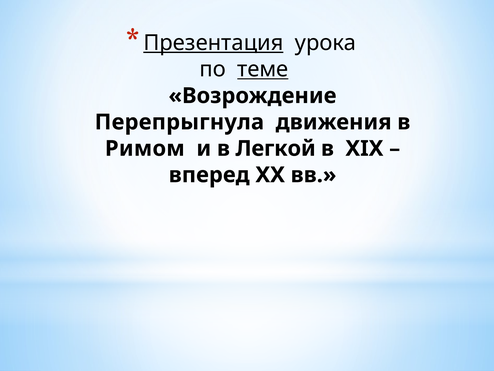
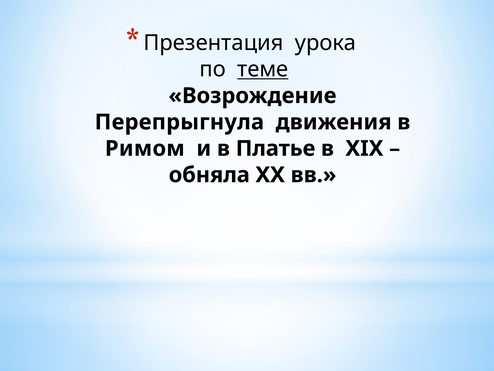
Презентация underline: present -> none (213, 43)
Легкой: Легкой -> Платье (276, 148)
вперед: вперед -> обняла (209, 175)
